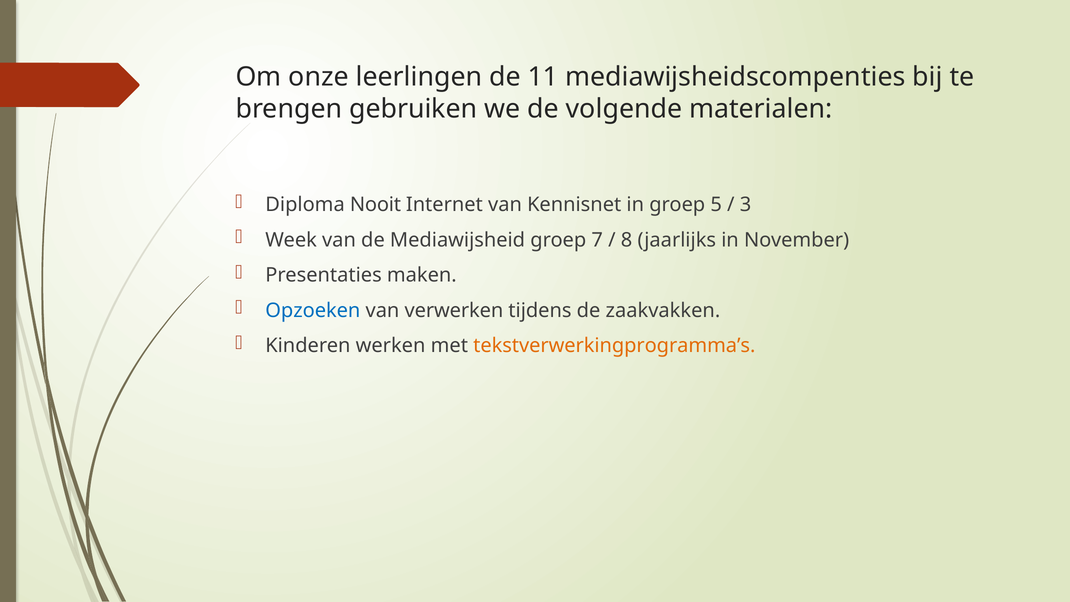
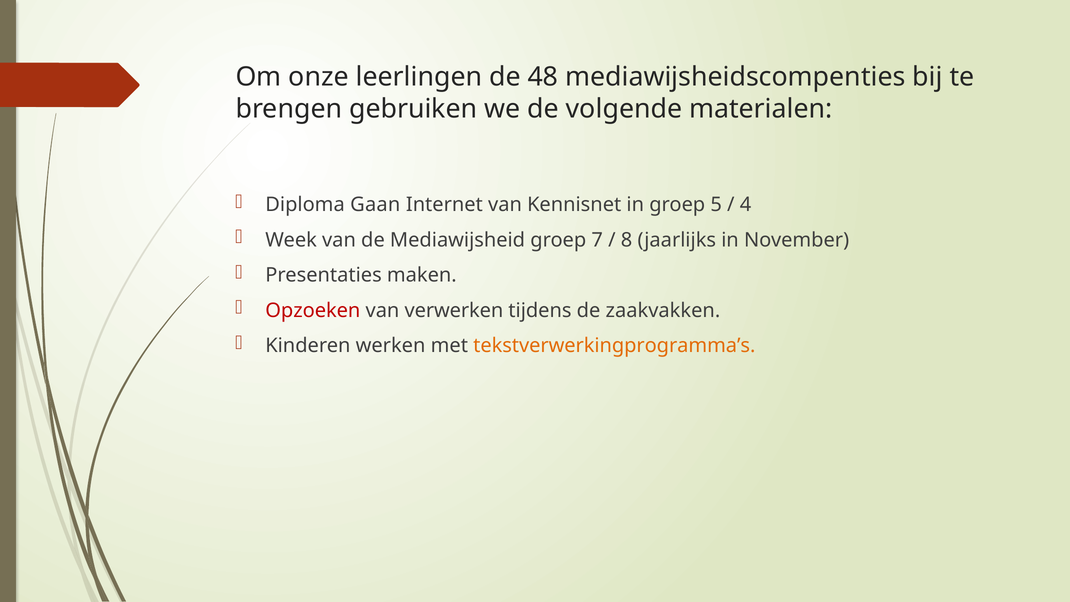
11: 11 -> 48 (543, 77)
Nooit: Nooit -> Gaan (375, 205)
3: 3 -> 4 (745, 205)
Opzoeken colour: blue -> red (313, 310)
